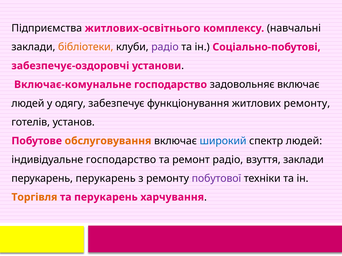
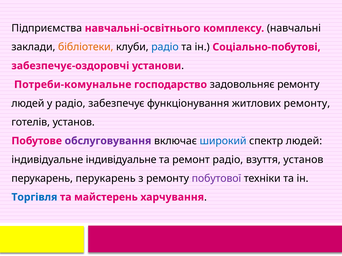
житлових-освітнього: житлових-освітнього -> навчальні-освітнього (143, 28)
радіо colour: purple -> blue (165, 47)
Включає-комунальне: Включає-комунальне -> Потреби-комунальне (73, 85)
задовольняє включає: включає -> ремонту (298, 85)
у одягу: одягу -> радіо (70, 104)
обслуговування colour: orange -> purple (108, 141)
індивідуальне господарство: господарство -> індивідуальне (121, 160)
взуття заклади: заклади -> установ (303, 160)
Торгівля colour: orange -> blue (34, 197)
та перукарень: перукарень -> майстерень (106, 197)
